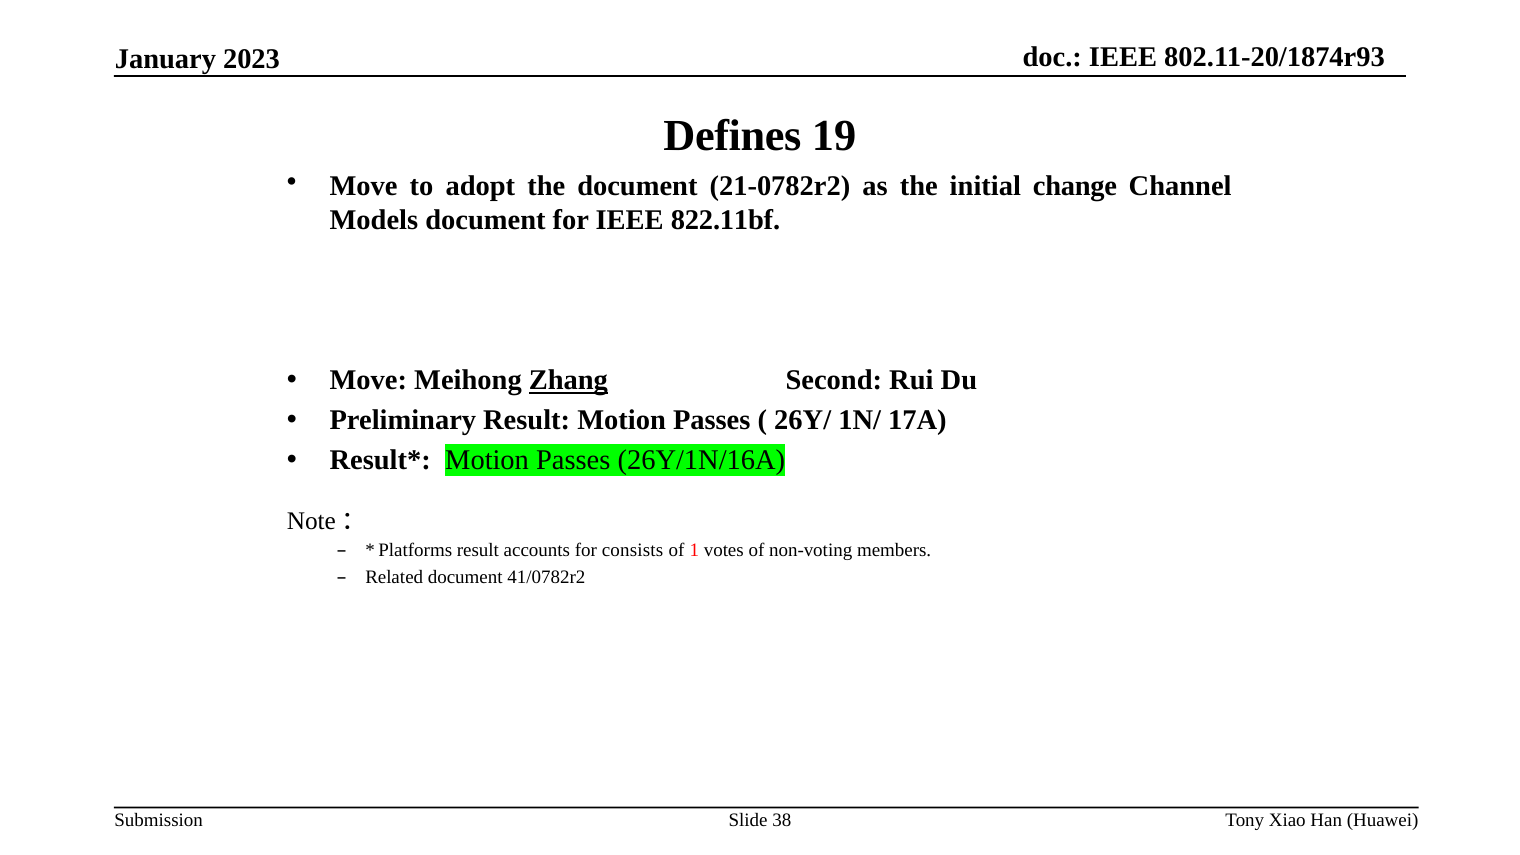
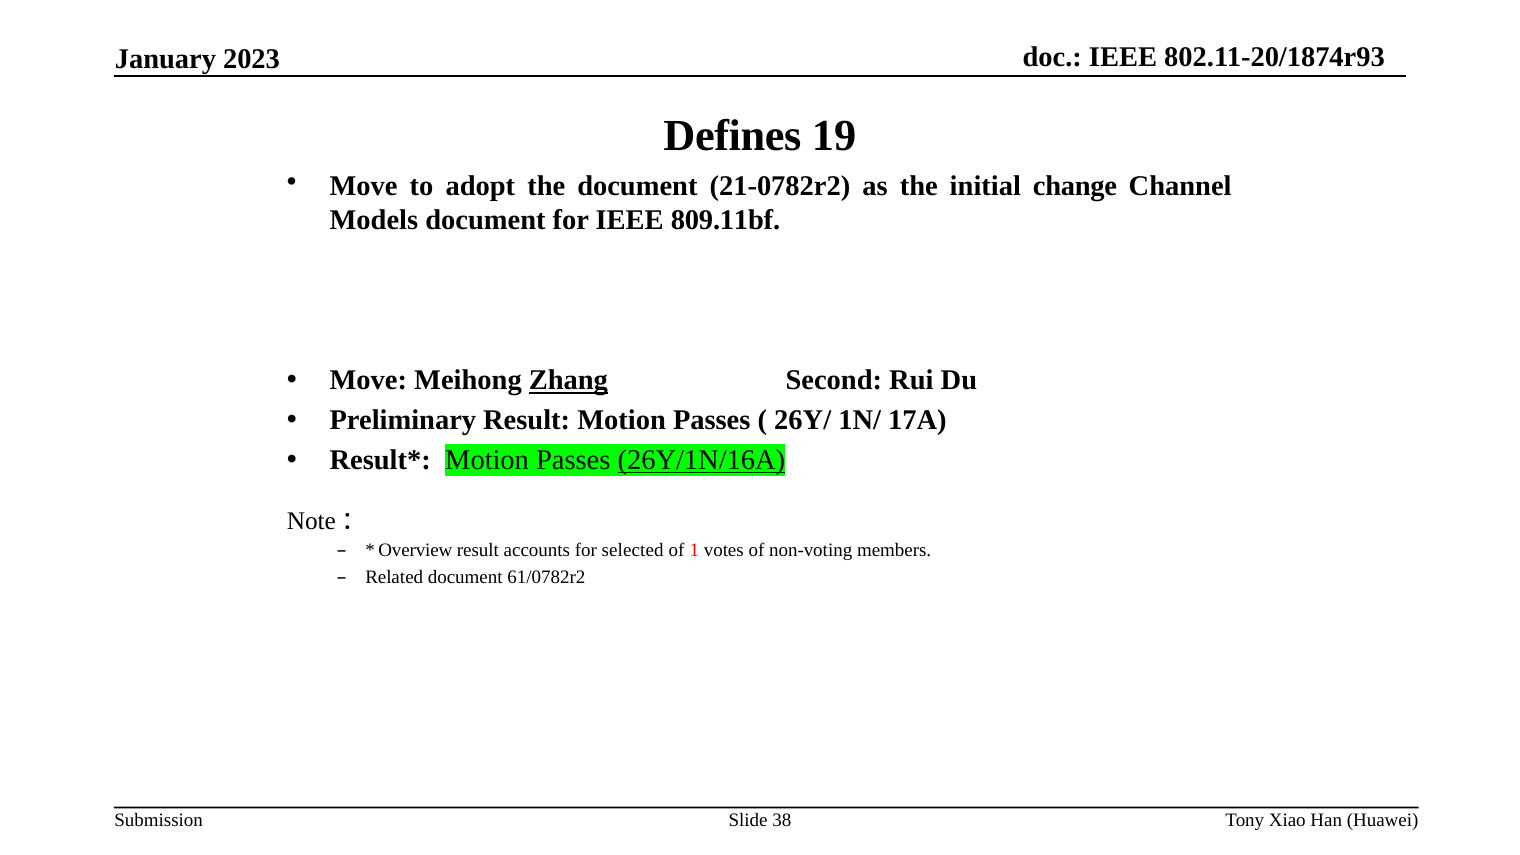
822.11bf: 822.11bf -> 809.11bf (725, 220)
26Y/1N/16A underline: none -> present (701, 460)
Platforms: Platforms -> Overview (415, 551)
consists: consists -> selected (633, 551)
41/0782r2: 41/0782r2 -> 61/0782r2 (546, 577)
